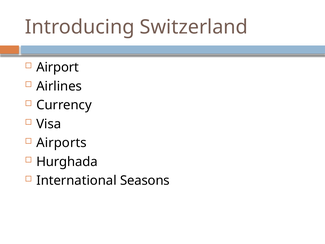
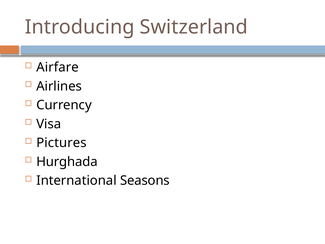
Airport: Airport -> Airfare (58, 67)
Airports: Airports -> Pictures (62, 143)
